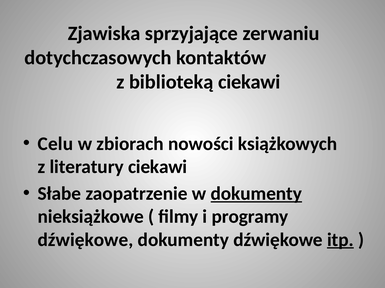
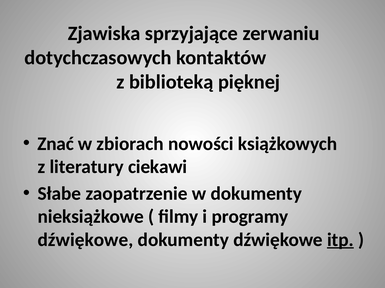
biblioteką ciekawi: ciekawi -> pięknej (249, 82)
Celu: Celu -> Znać (56, 144)
dokumenty underline: present -> none (256, 194)
